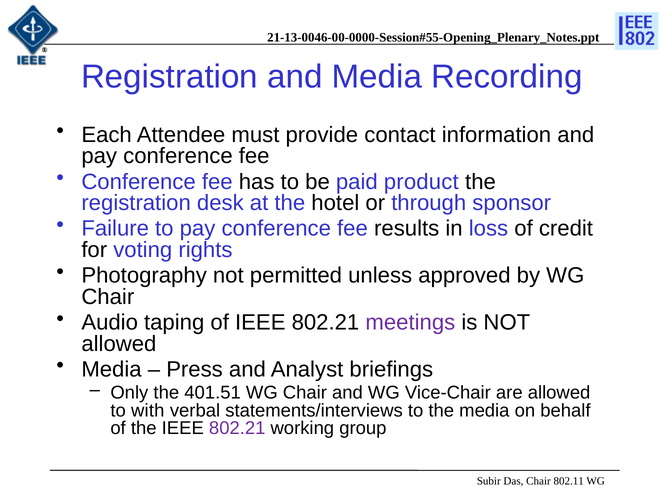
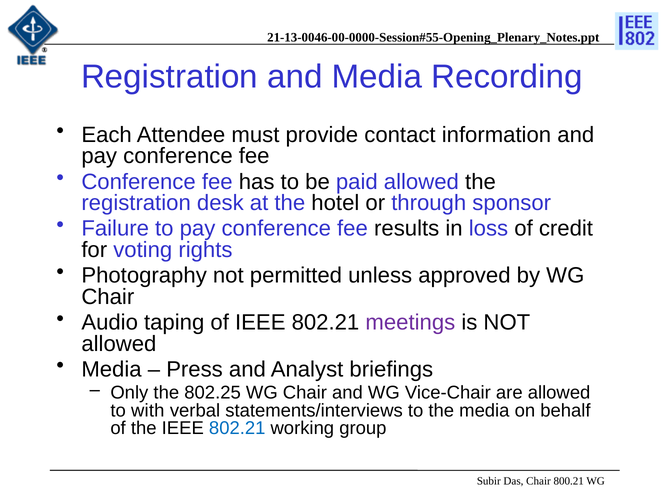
paid product: product -> allowed (421, 182)
401.51: 401.51 -> 802.25 (213, 393)
802.21 colour: purple -> blue (237, 428)
802.11: 802.11 -> 800.21 (569, 481)
